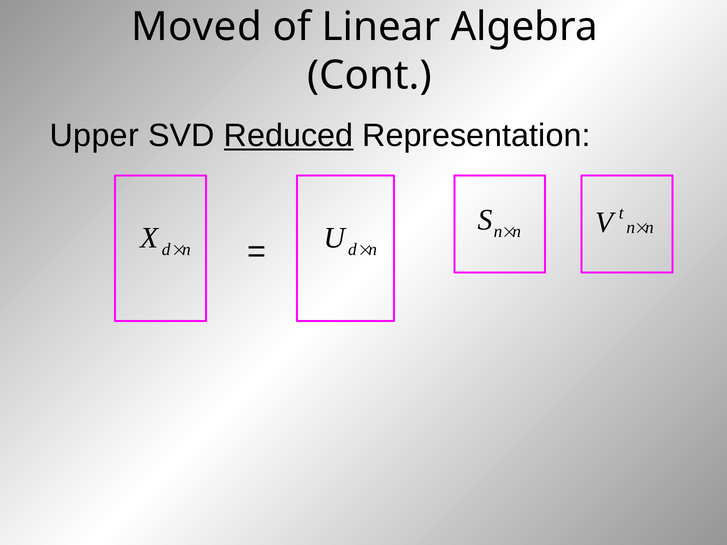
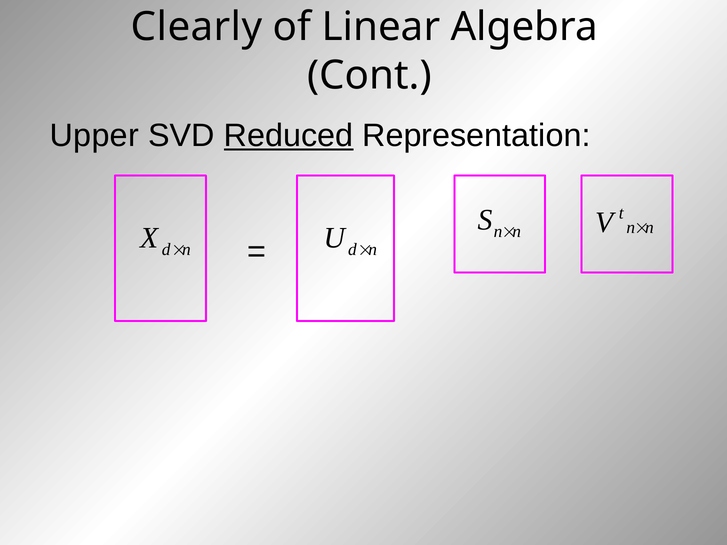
Moved: Moved -> Clearly (196, 27)
